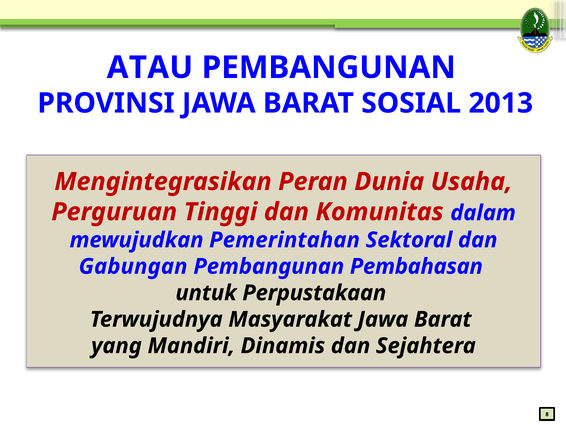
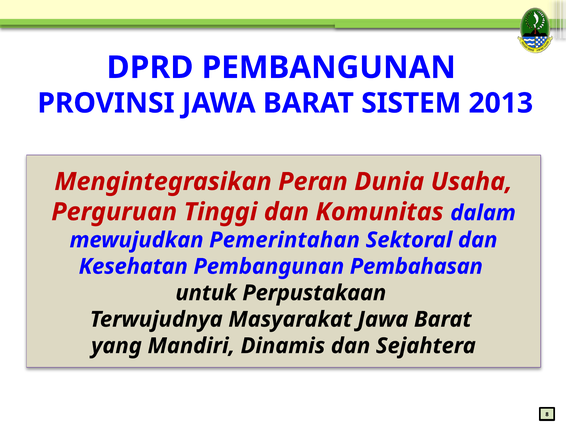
ATAU: ATAU -> DPRD (150, 67)
SOSIAL: SOSIAL -> SISTEM (411, 103)
Gabungan: Gabungan -> Kesehatan (133, 266)
